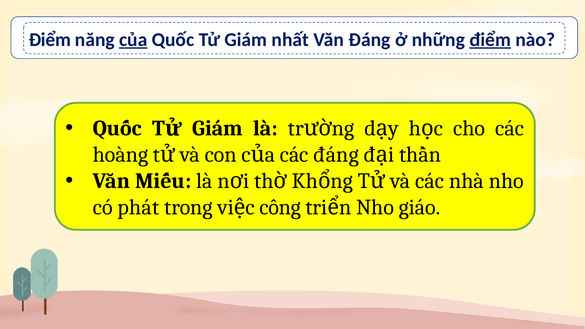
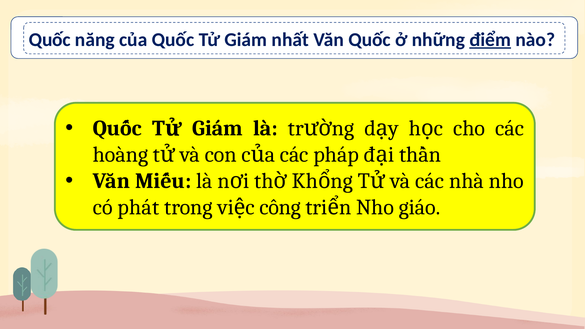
Điểm: Điểm -> Quốc (50, 40)
của underline: present -> none (133, 40)
Văn Đáng: Đáng -> Quốc (370, 40)
các đáng: đáng -> pháp (336, 155)
